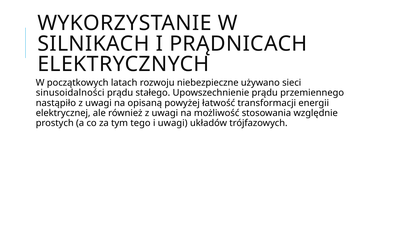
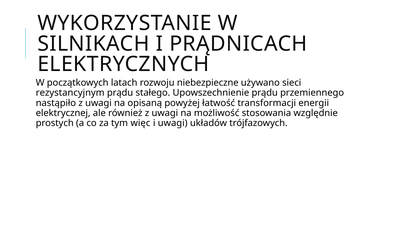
sinusoidalności: sinusoidalności -> rezystancyjnym (70, 93)
tego: tego -> więc (140, 123)
